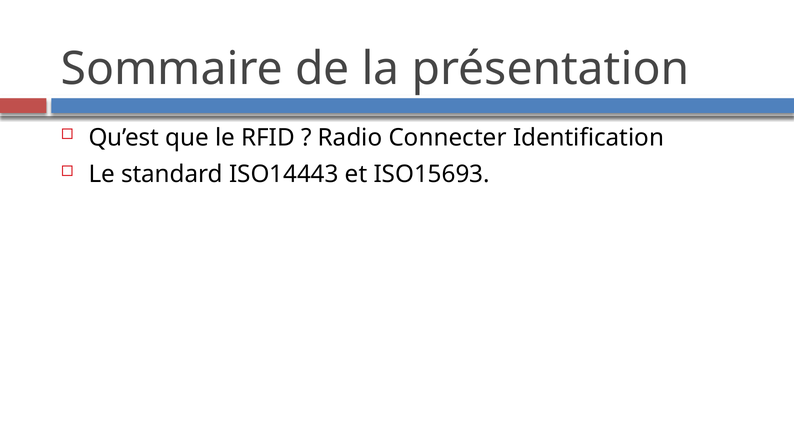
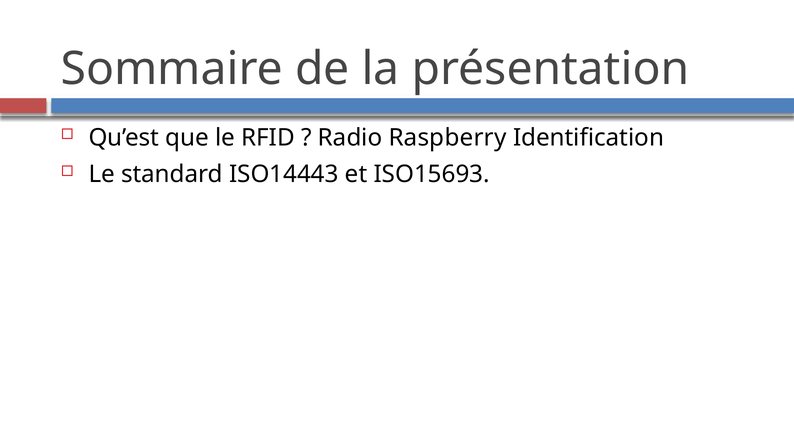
Connecter: Connecter -> Raspberry (448, 138)
